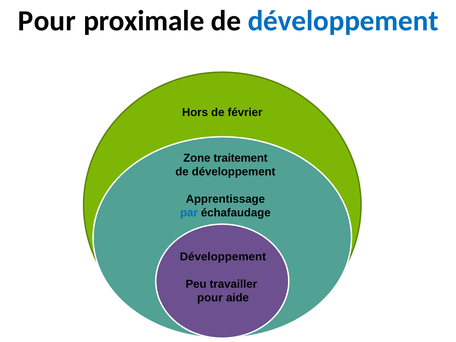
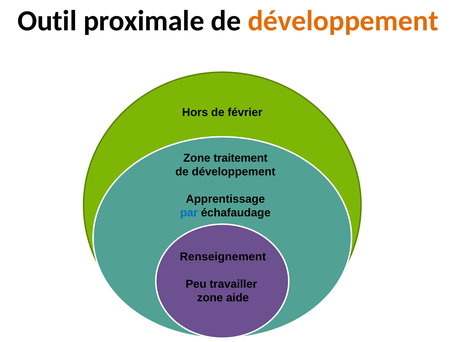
Pour: Pour -> Outil (47, 21)
développement colour: blue -> orange (343, 21)
Développement: Développement -> Renseignement (223, 257)
pour: pour -> zone (210, 298)
